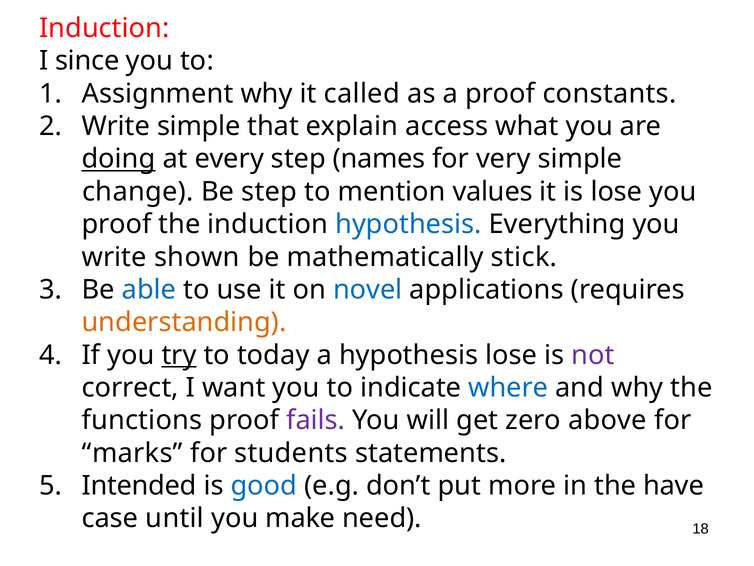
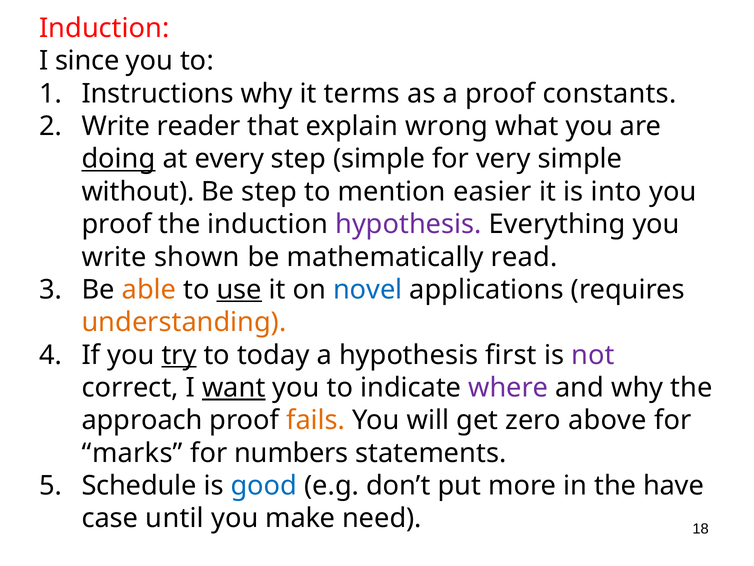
Assignment: Assignment -> Instructions (158, 94)
called: called -> terms (362, 94)
Write simple: simple -> reader (199, 126)
access: access -> wrong (447, 126)
step names: names -> simple (379, 159)
change: change -> without (138, 191)
values: values -> easier (492, 191)
is lose: lose -> into (616, 191)
hypothesis colour: blue -> purple (408, 224)
stick: stick -> read (524, 257)
able colour: blue -> orange (149, 289)
use underline: none -> present (239, 289)
hypothesis lose: lose -> first (511, 355)
want underline: none -> present (234, 387)
where colour: blue -> purple (508, 387)
functions: functions -> approach (142, 420)
fails colour: purple -> orange (316, 420)
students: students -> numbers (291, 453)
Intended: Intended -> Schedule (139, 485)
